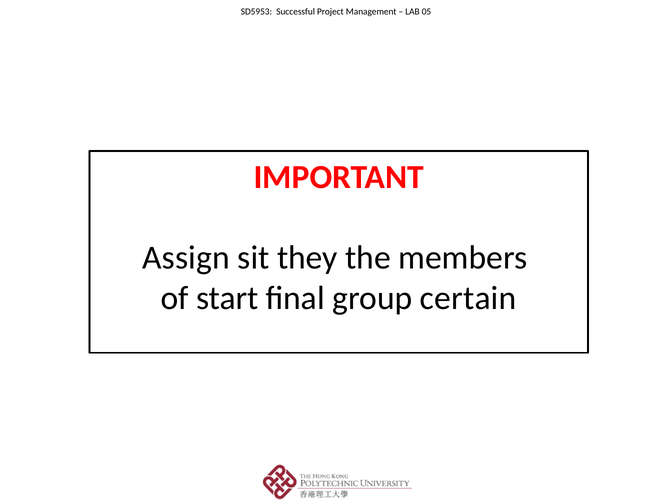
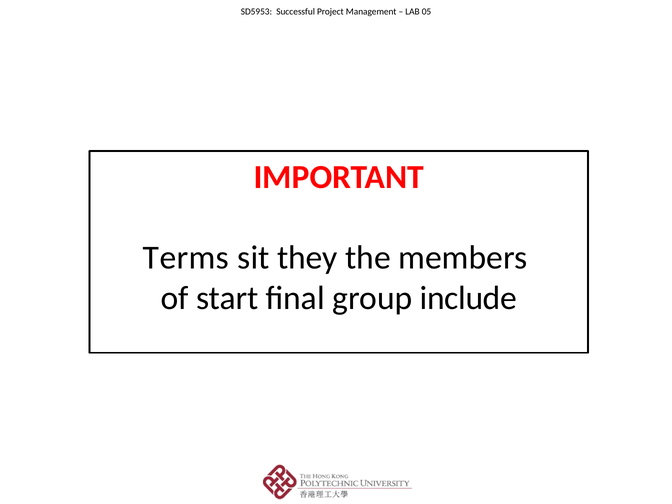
Assign: Assign -> Terms (186, 258)
certain: certain -> include (468, 298)
